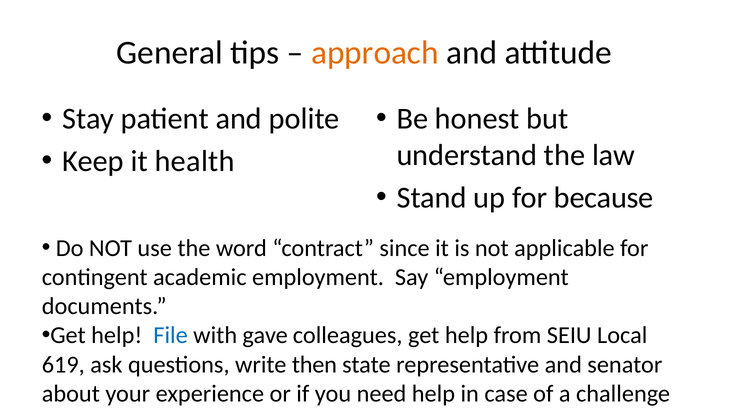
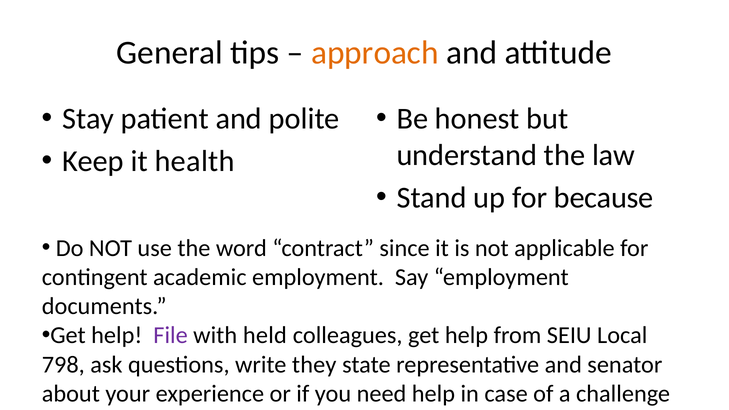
File colour: blue -> purple (171, 336)
gave: gave -> held (265, 336)
619: 619 -> 798 (63, 365)
then: then -> they (314, 365)
